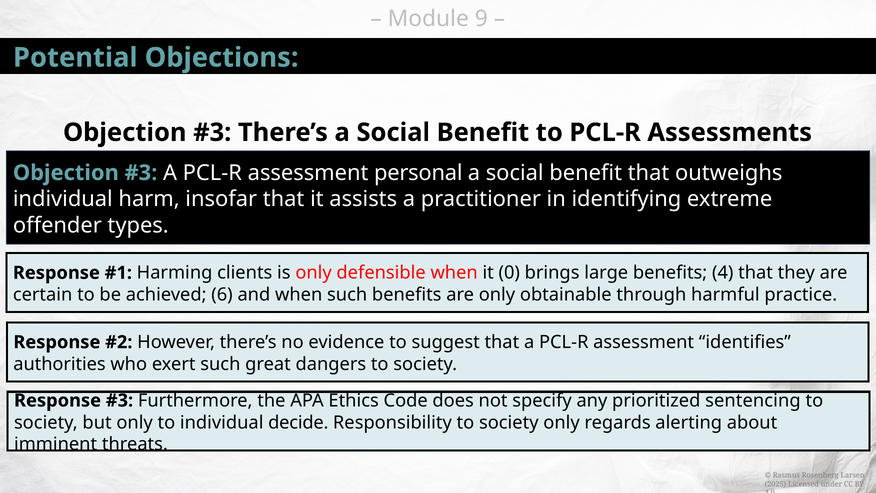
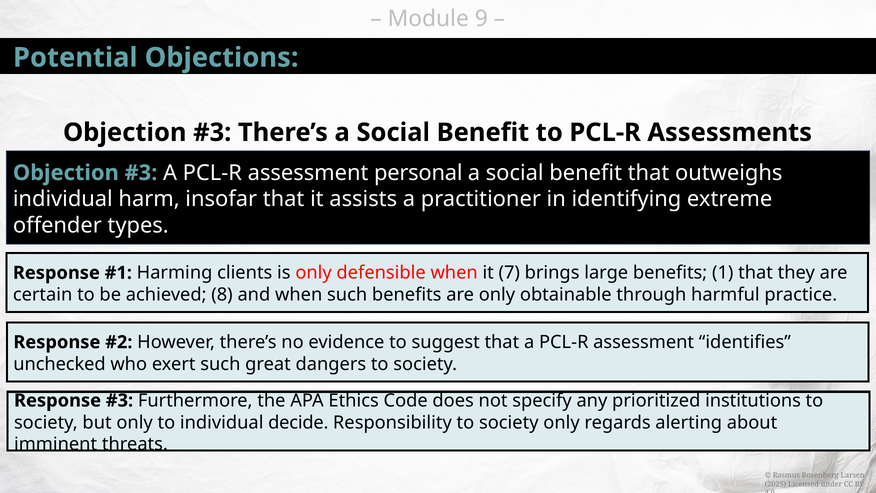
0: 0 -> 7 (509, 273)
4: 4 -> 1 (723, 273)
6: 6 -> 8 (222, 295)
authorities: authorities -> unchecked (60, 364)
sentencing: sentencing -> institutions (753, 400)
